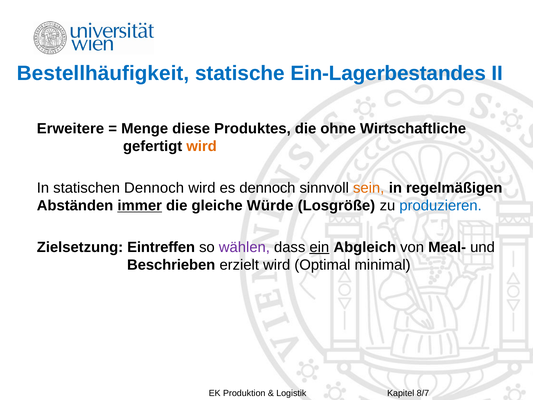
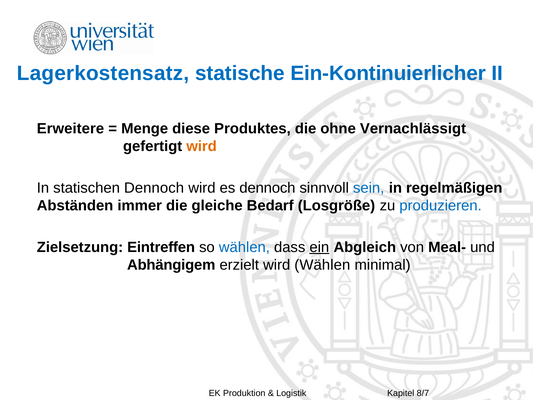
Bestellhäufigkeit: Bestellhäufigkeit -> Lagerkostensatz (103, 73)
Ein-Lagerbestandes: Ein-Lagerbestandes -> Ein-Kontinuierlicher (388, 73)
Wirtschaftliche: Wirtschaftliche -> Vernachlässigt (413, 129)
sein colour: orange -> blue (369, 188)
immer underline: present -> none (140, 206)
Würde: Würde -> Bedarf (270, 206)
wählen colour: purple -> blue (244, 247)
Beschrieben: Beschrieben -> Abhängigem (171, 265)
wird Optimal: Optimal -> Wählen (322, 265)
